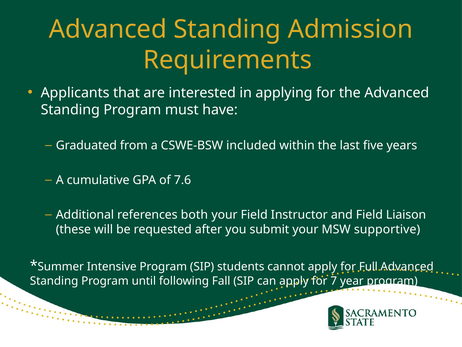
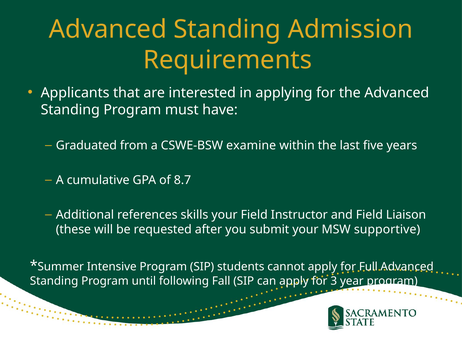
included: included -> examine (251, 145)
7.6: 7.6 -> 8.7 (183, 180)
both: both -> skills (194, 214)
7: 7 -> 3 (334, 281)
